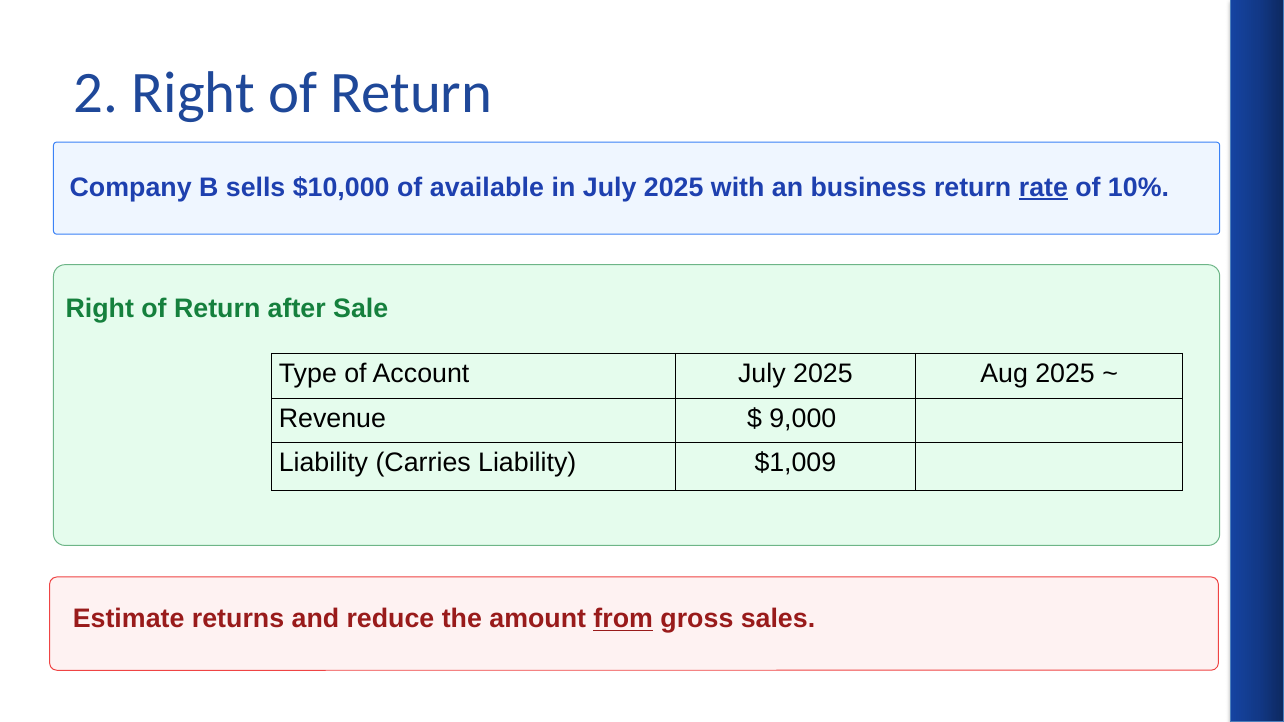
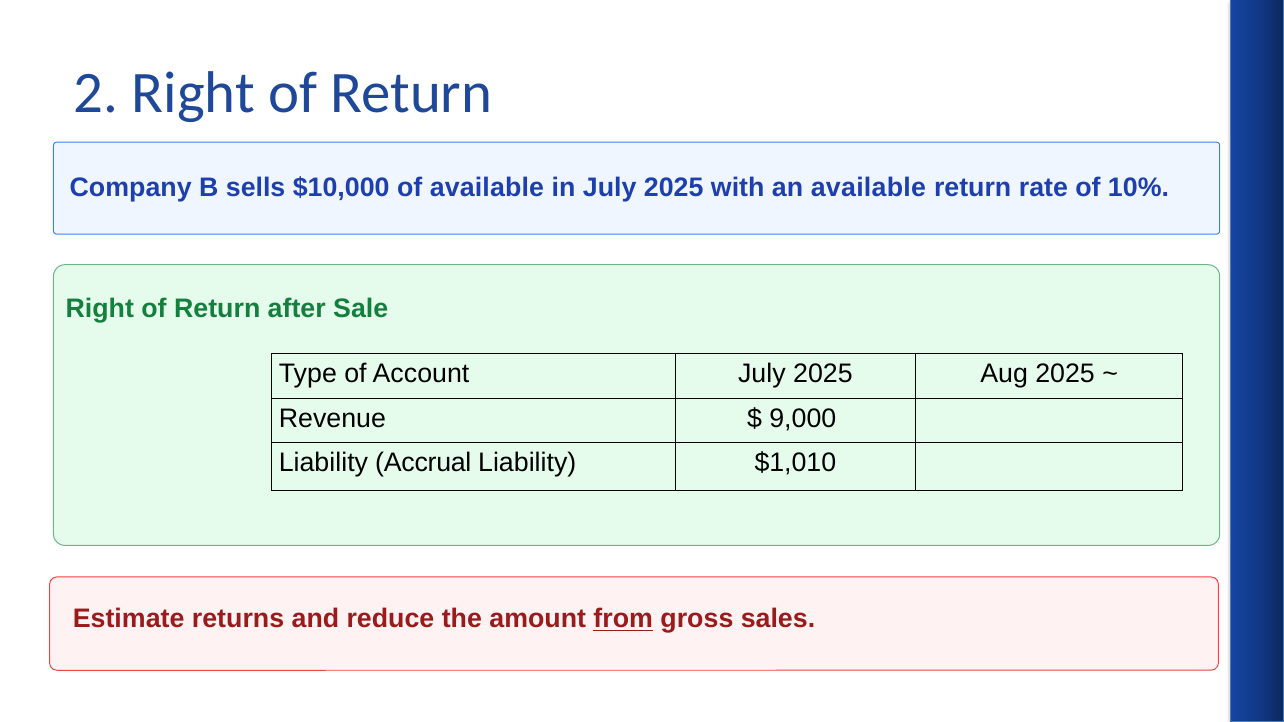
an business: business -> available (868, 187)
rate underline: present -> none (1043, 187)
Carries: Carries -> Accrual (423, 462)
$1,009: $1,009 -> $1,010 (795, 462)
